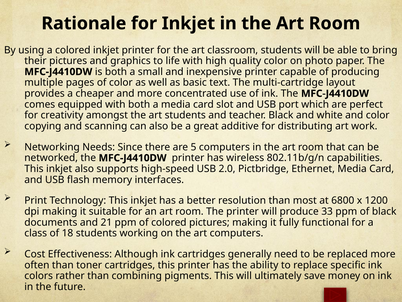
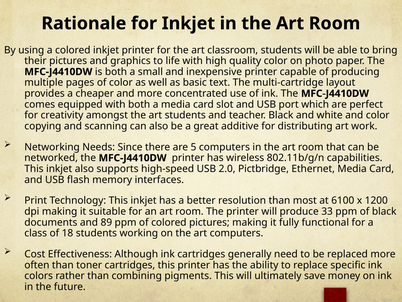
6800: 6800 -> 6100 (343, 200)
21: 21 -> 89 (106, 222)
